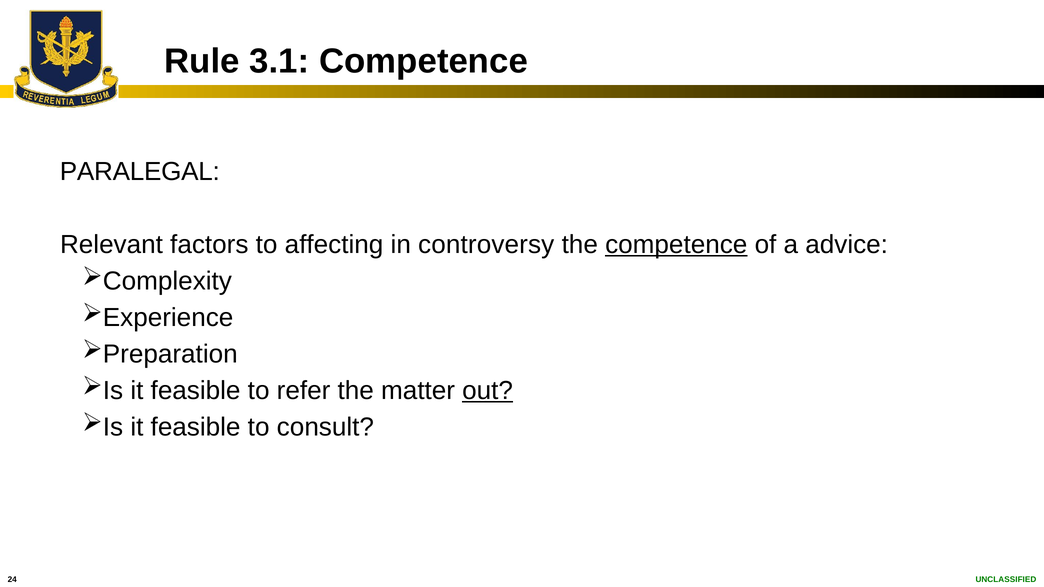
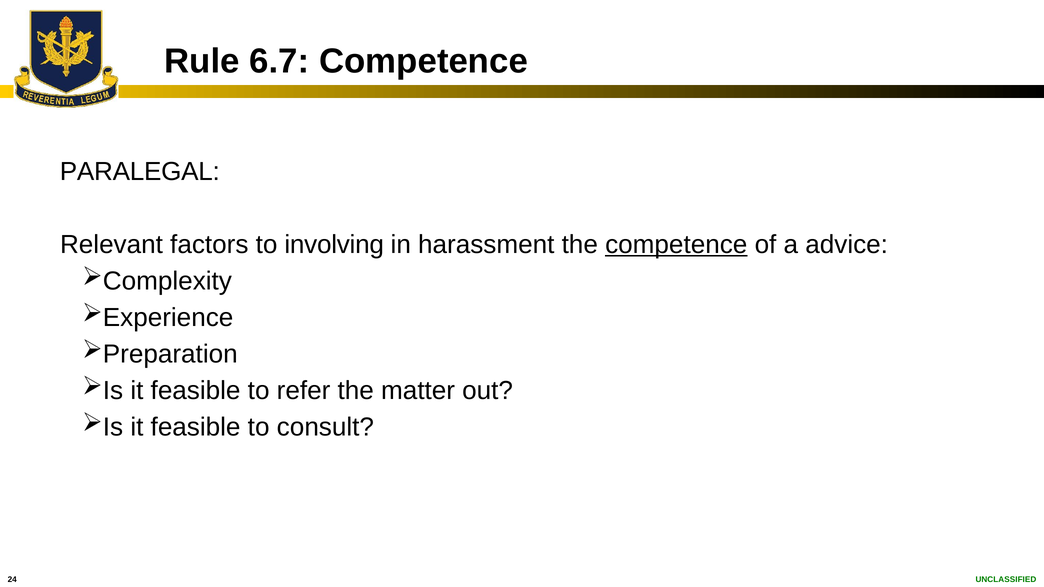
3.1: 3.1 -> 6.7 (279, 61)
affecting: affecting -> involving (334, 245)
controversy: controversy -> harassment (486, 245)
out underline: present -> none (488, 391)
